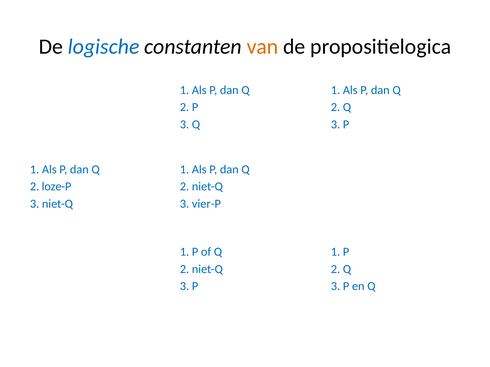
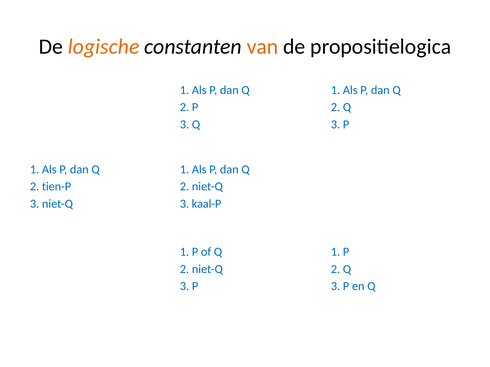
logische colour: blue -> orange (104, 47)
loze-P: loze-P -> tien-P (57, 187)
vier-P: vier-P -> kaal-P (206, 204)
